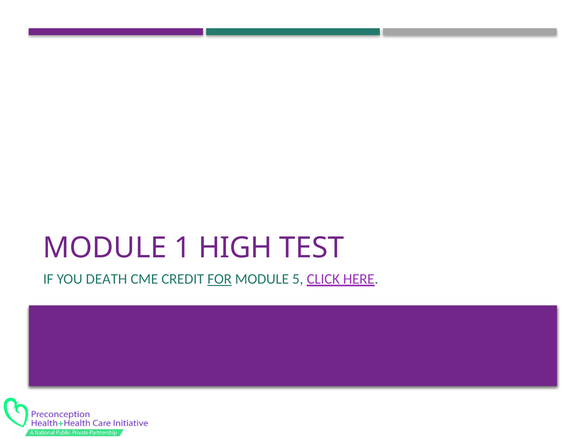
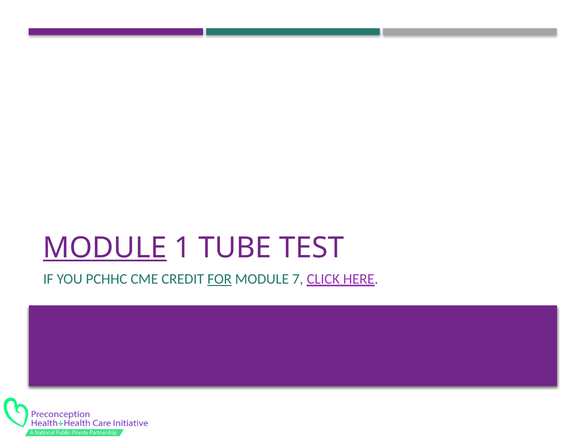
MODULE underline: none -> present (105, 248)
HIGH: HIGH -> TUBE (235, 248)
DEATH: DEATH -> PCHHC (107, 279)
5: 5 -> 7 (298, 279)
